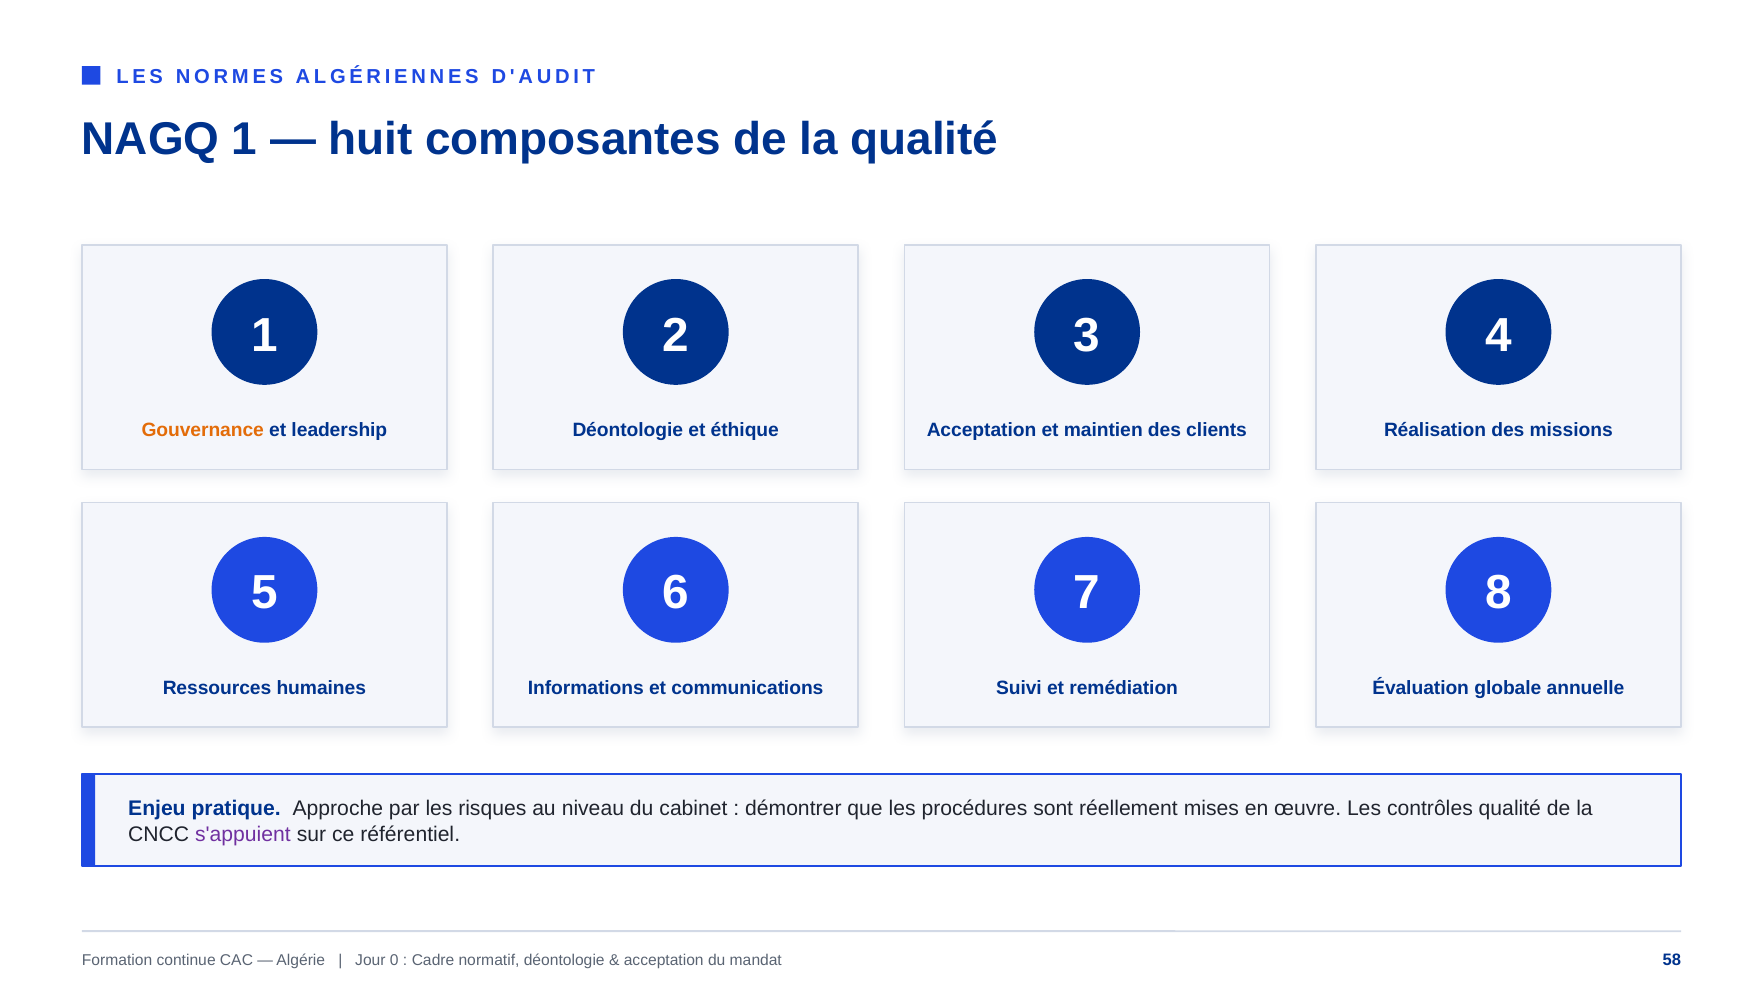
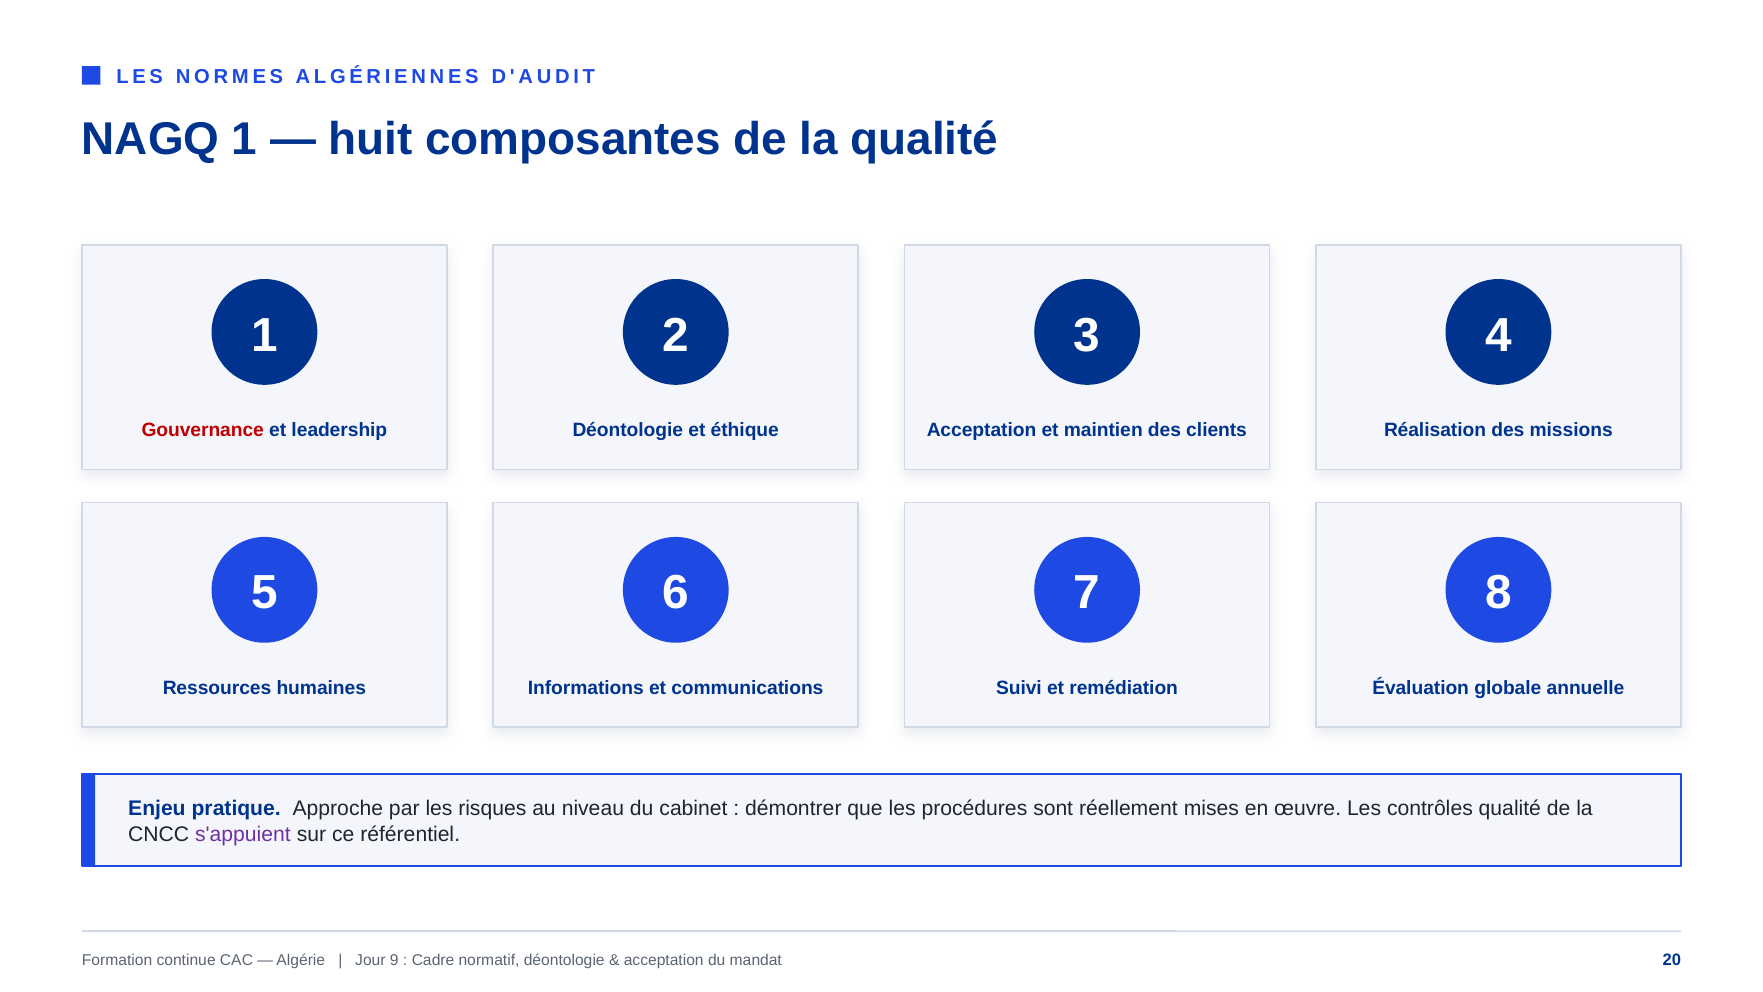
Gouvernance colour: orange -> red (203, 430)
0: 0 -> 9 (394, 960)
58: 58 -> 20 (1672, 960)
